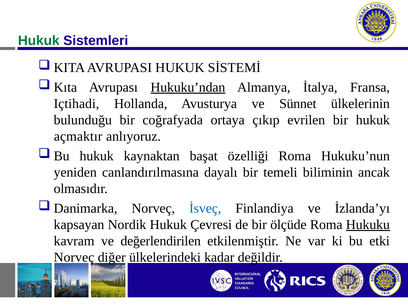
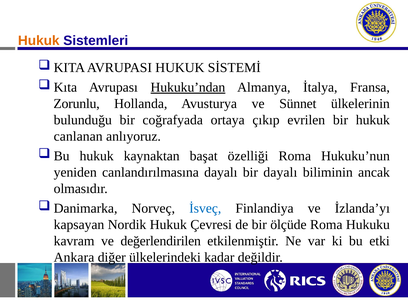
Hukuk colour: green -> orange (39, 41)
Içtihadi: Içtihadi -> Zorunlu (77, 104)
açmaktır: açmaktır -> canlanan (78, 136)
bir temeli: temeli -> dayalı (280, 172)
Hukuku underline: present -> none (368, 225)
Norveç: Norveç -> Ankara (74, 257)
